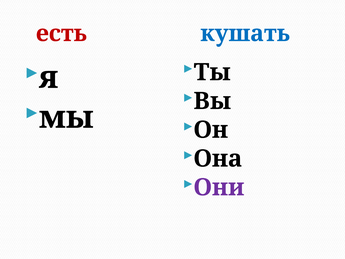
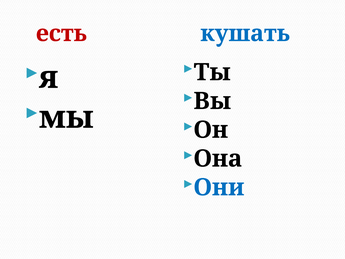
Они colour: purple -> blue (219, 187)
